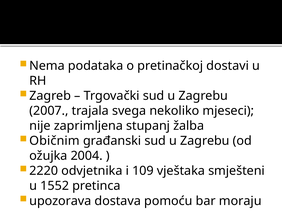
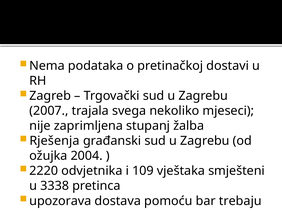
Običnim: Običnim -> Rješenja (54, 141)
1552: 1552 -> 3338 (55, 186)
moraju: moraju -> trebaju (240, 201)
